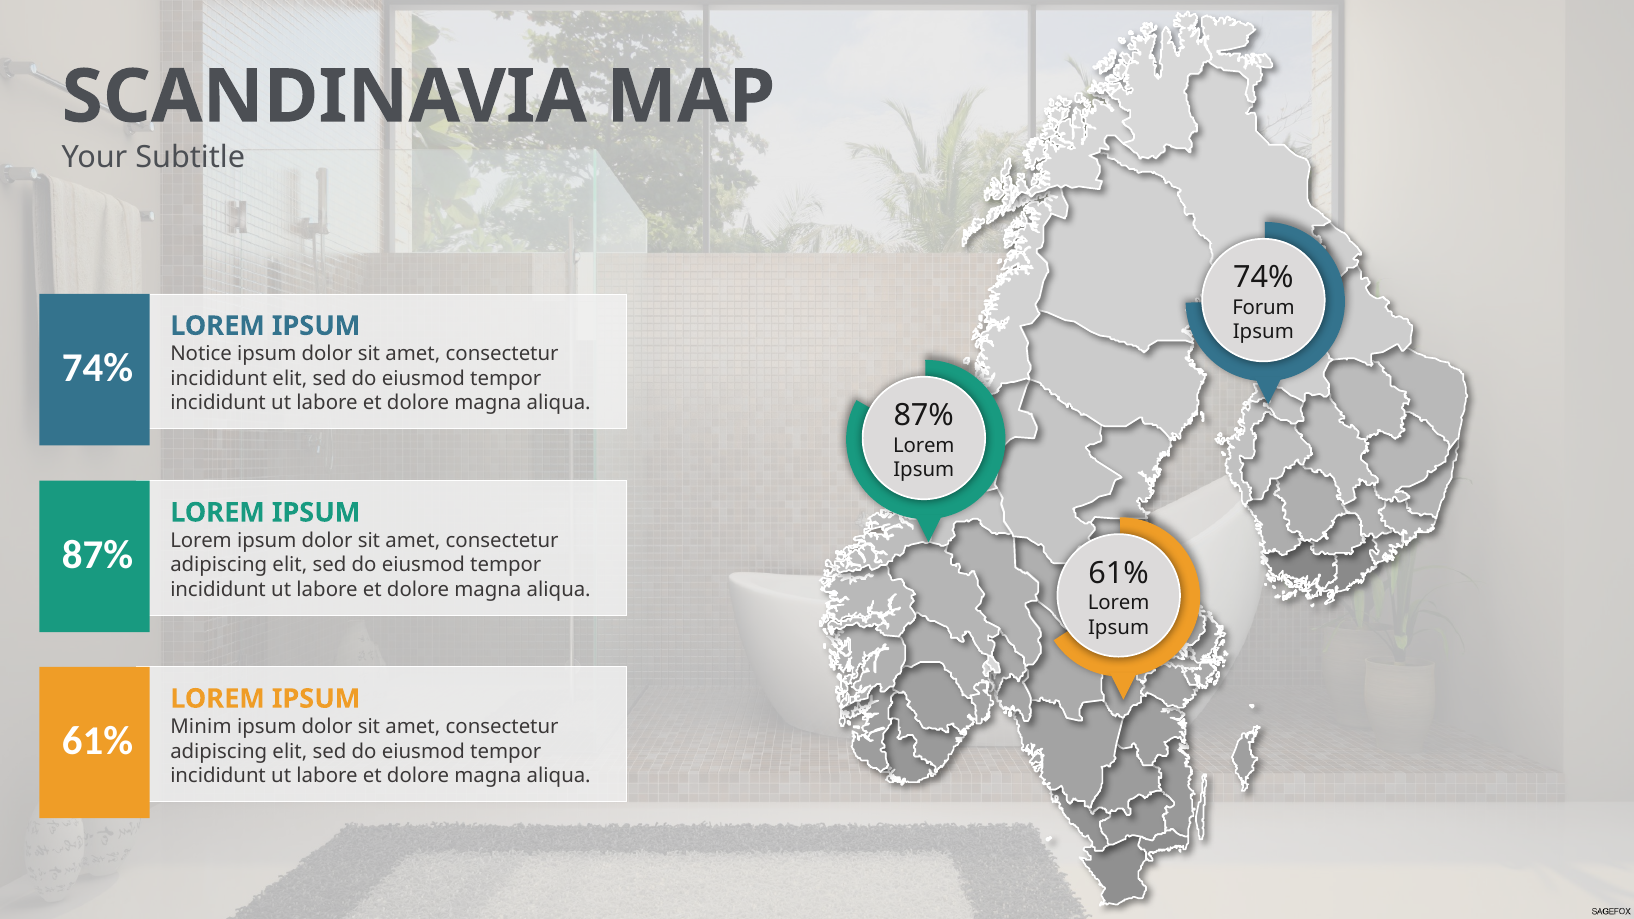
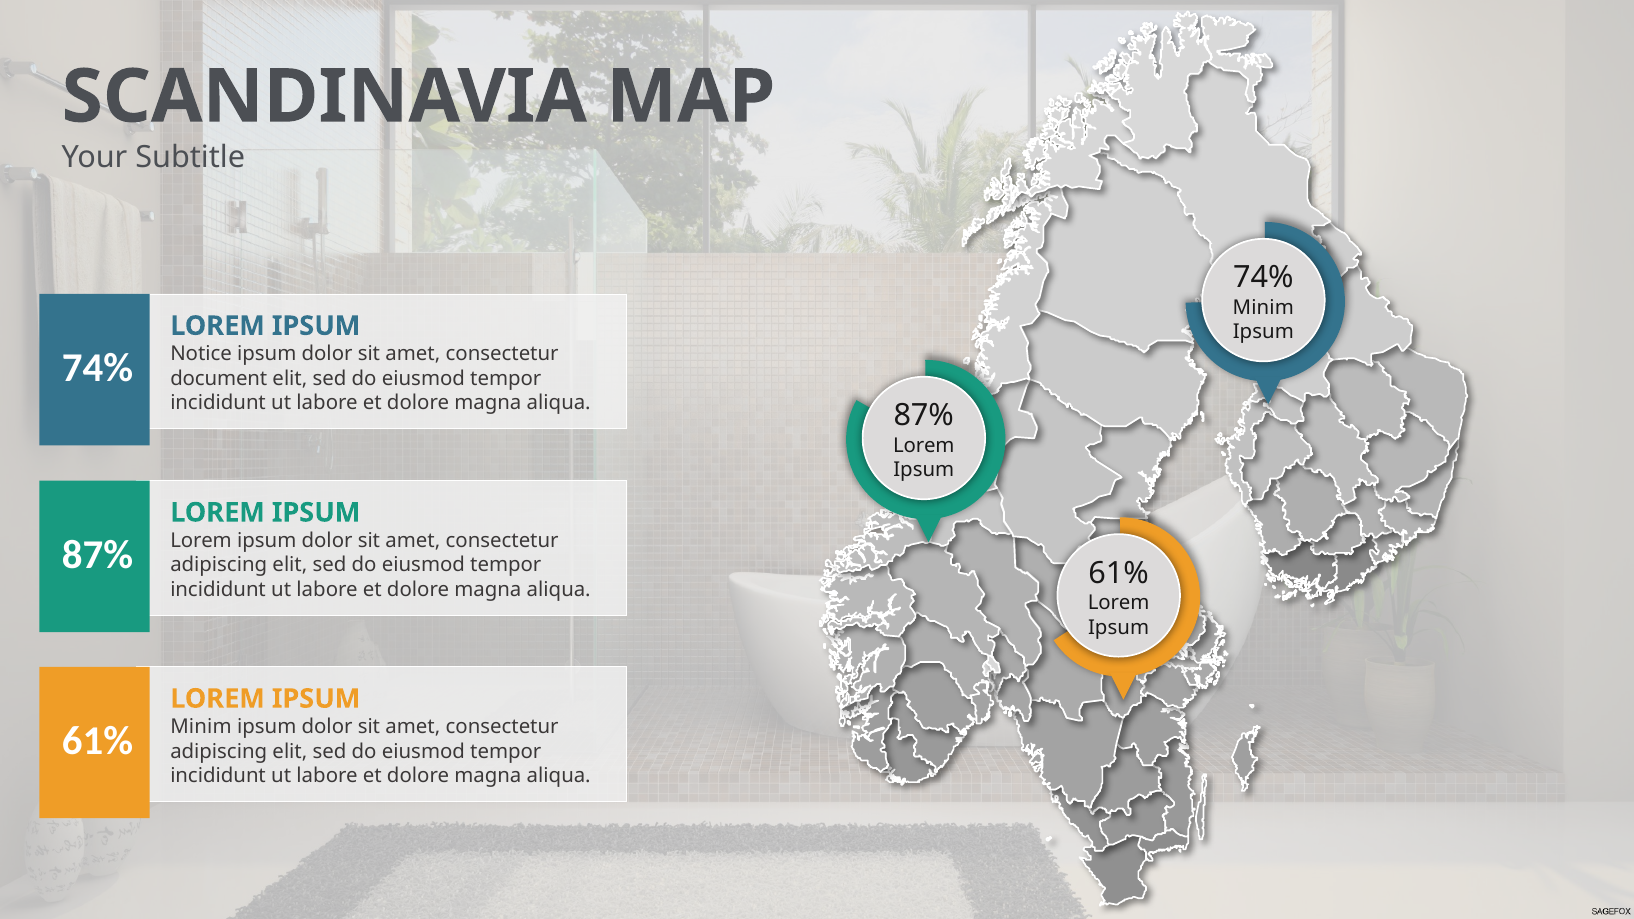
Forum: Forum -> Minim (1263, 308)
incididunt: incididunt -> document (219, 379)
